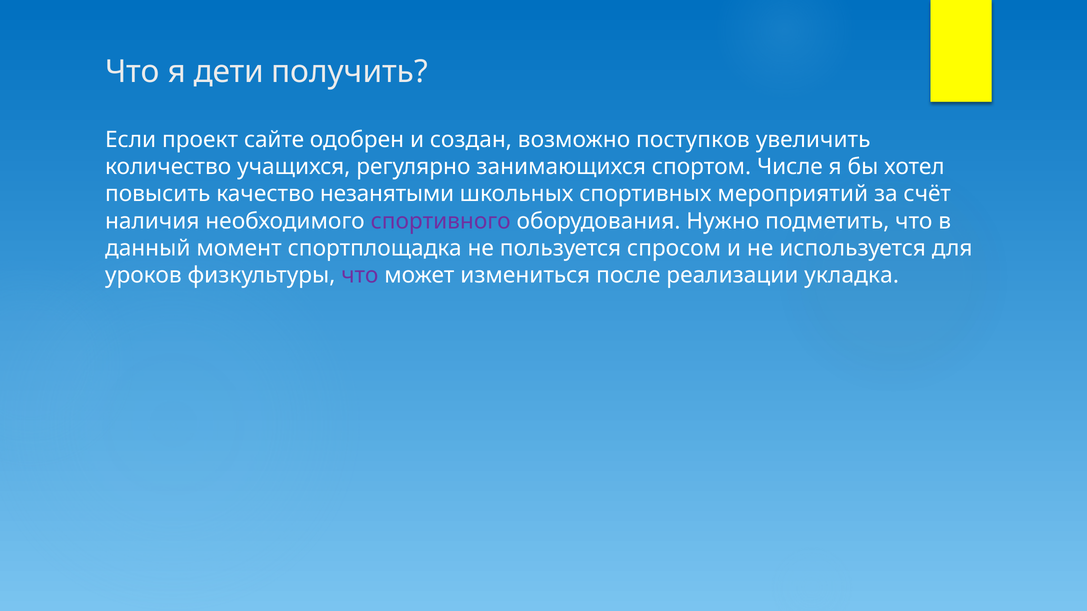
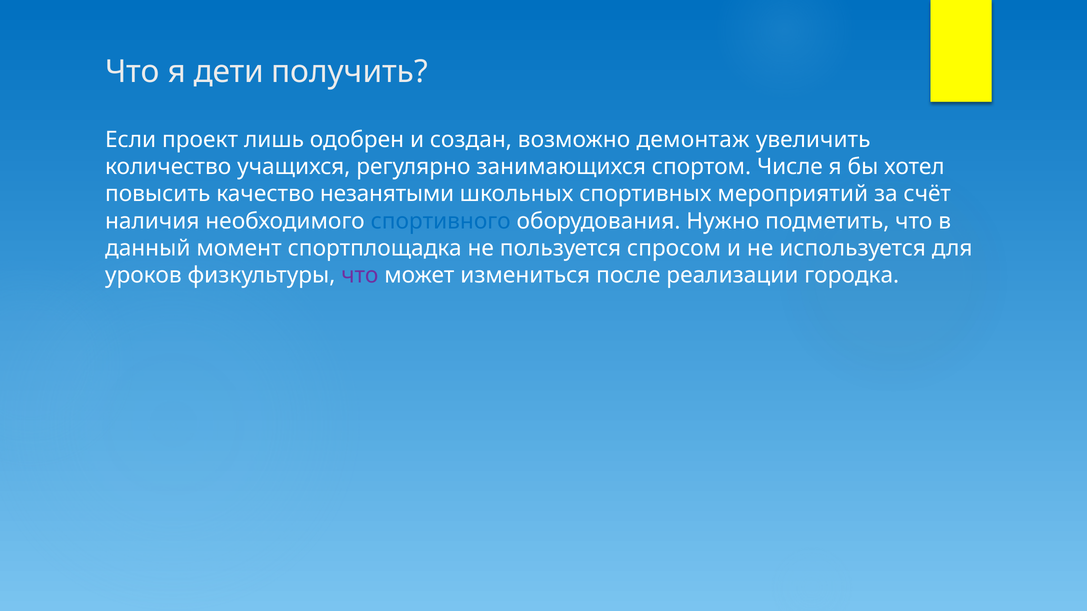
сайте: сайте -> лишь (274, 140)
поступков: поступков -> демонтаж (693, 140)
спортивного colour: purple -> blue (441, 221)
укладка: укладка -> городка (852, 276)
